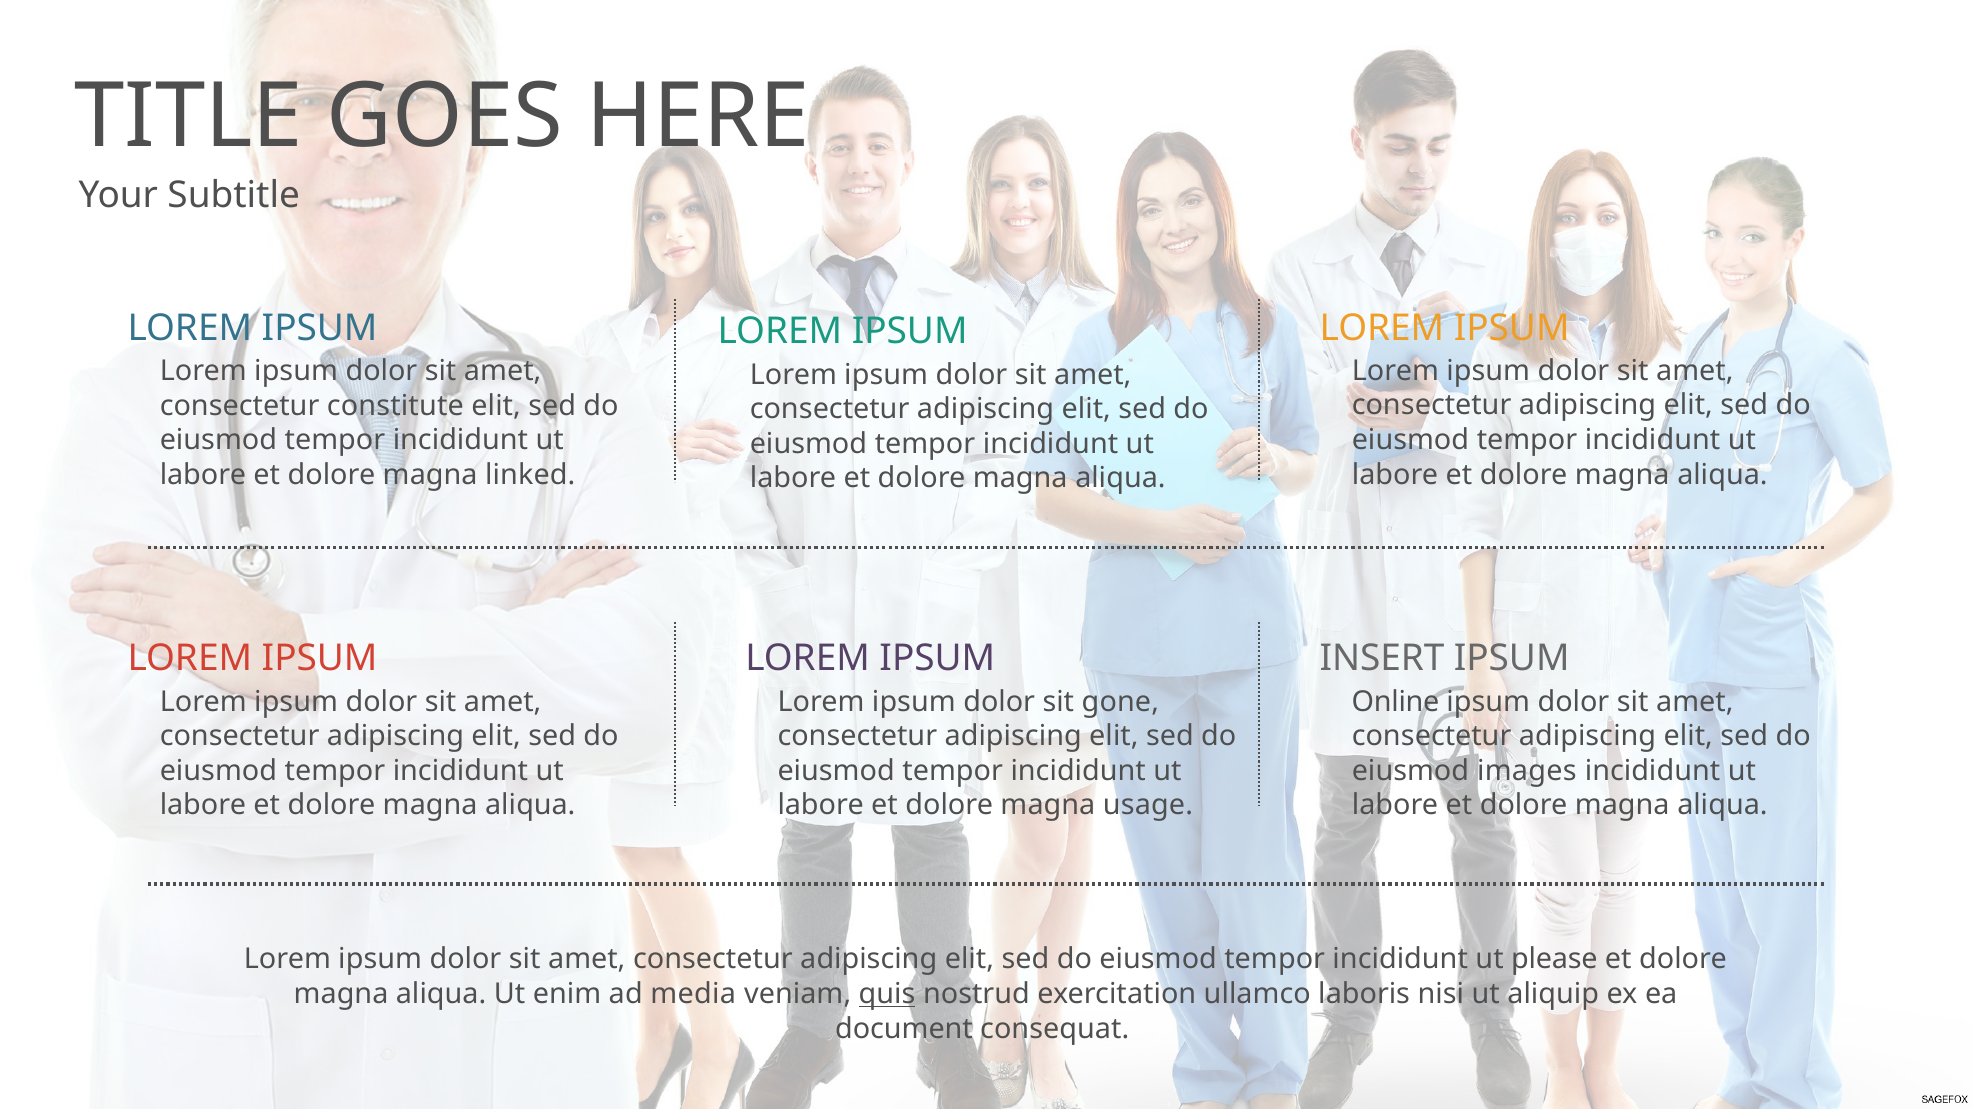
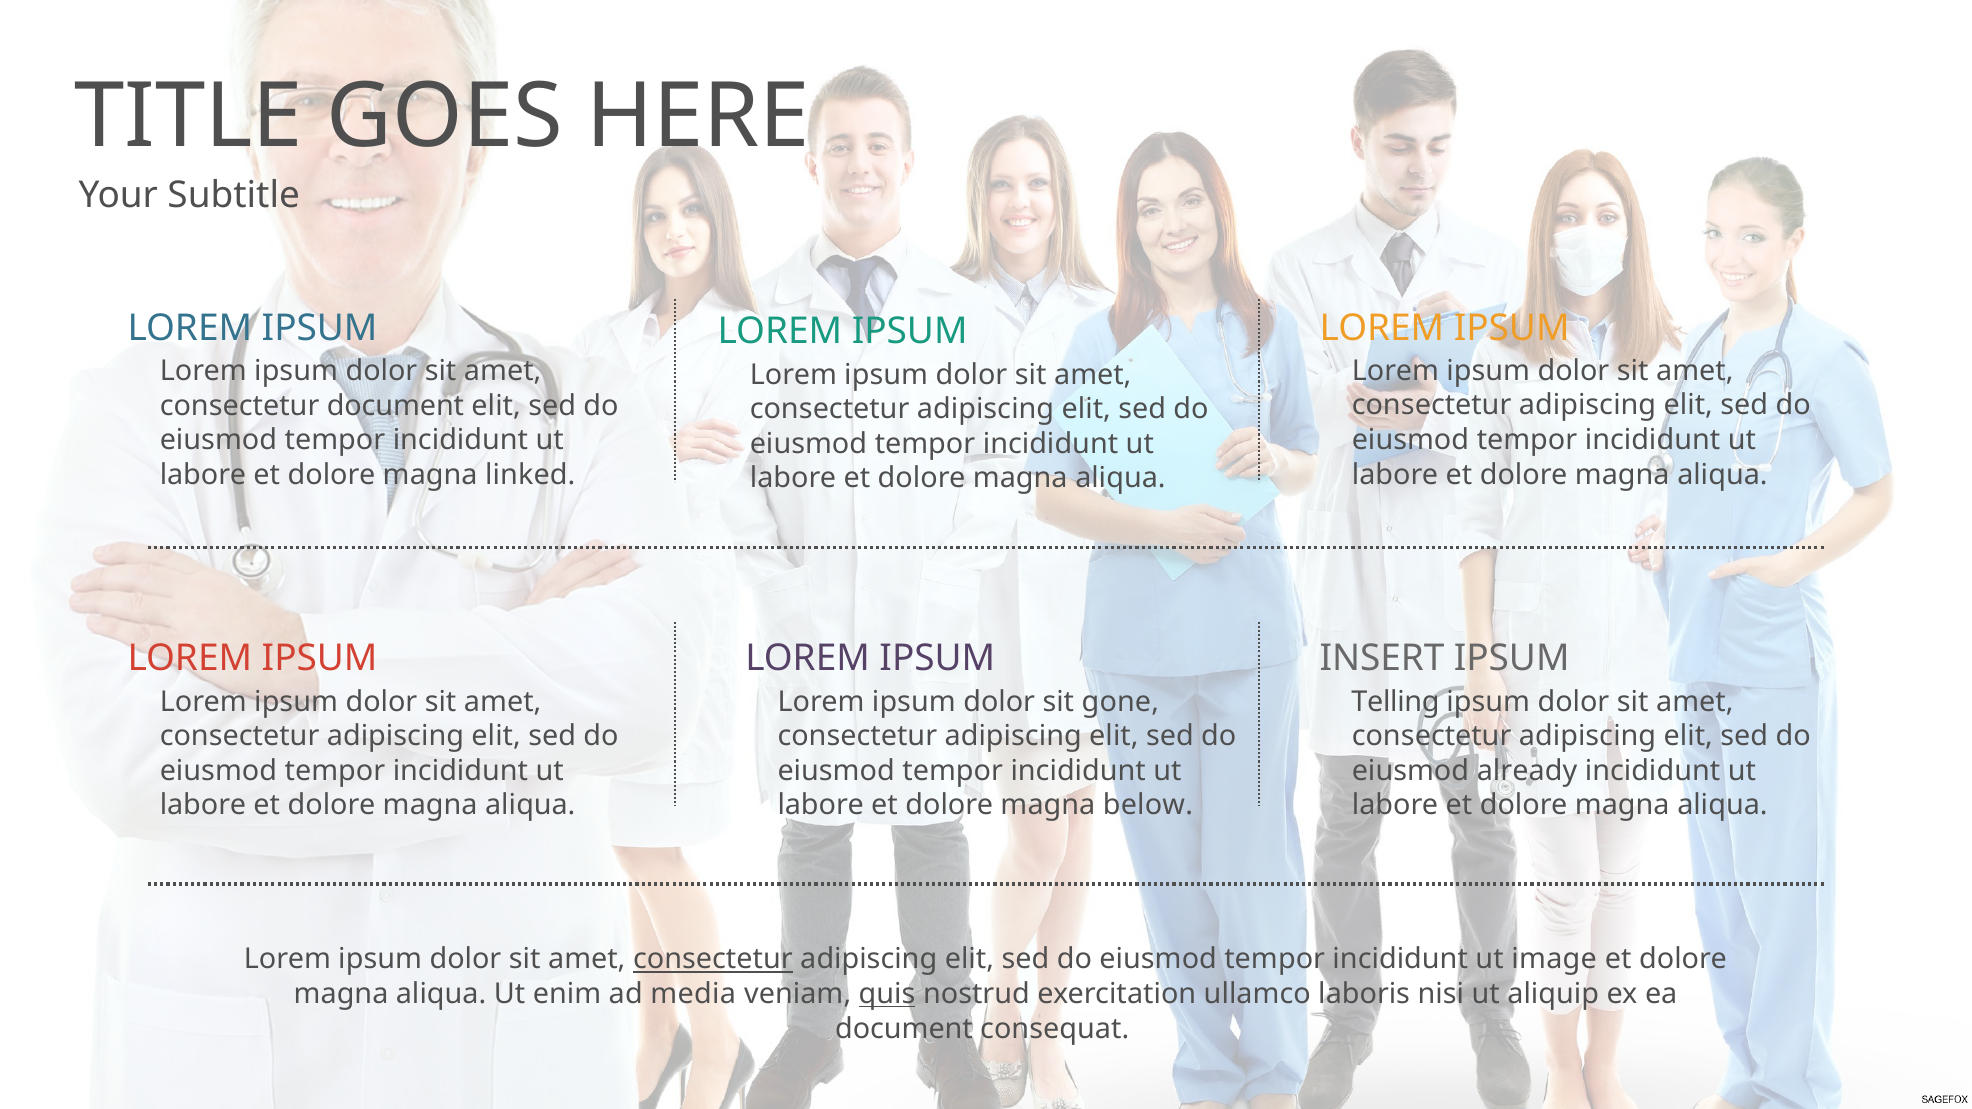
consectetur constitute: constitute -> document (395, 406)
Online: Online -> Telling (1396, 702)
images: images -> already (1527, 771)
usage: usage -> below (1148, 805)
consectetur underline: none -> present (713, 960)
please: please -> image (1554, 960)
